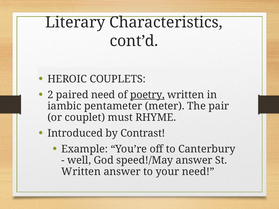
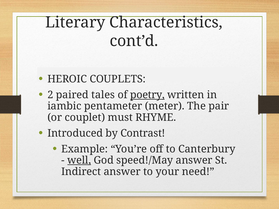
paired need: need -> tales (103, 95)
well underline: none -> present (79, 160)
Written: Written -> Indirect (81, 172)
